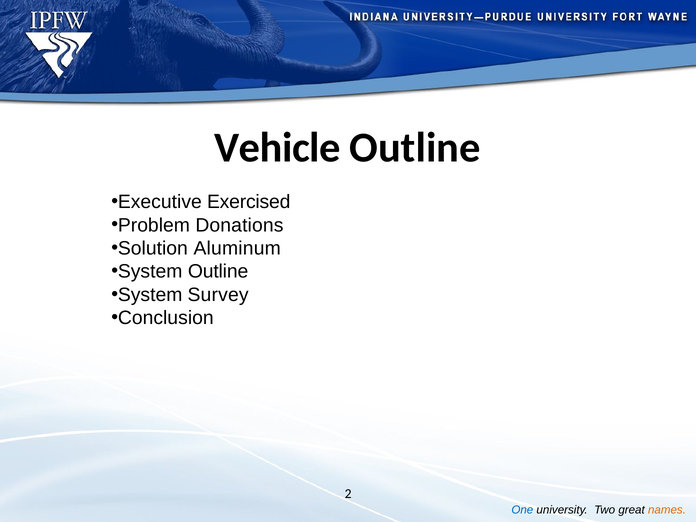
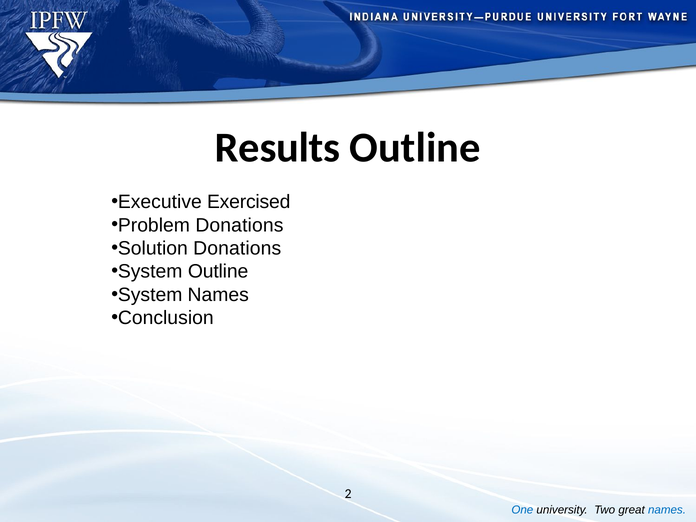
Vehicle: Vehicle -> Results (277, 148)
Solution Aluminum: Aluminum -> Donations (237, 248)
System Survey: Survey -> Names (218, 295)
names colour: orange -> blue (667, 510)
